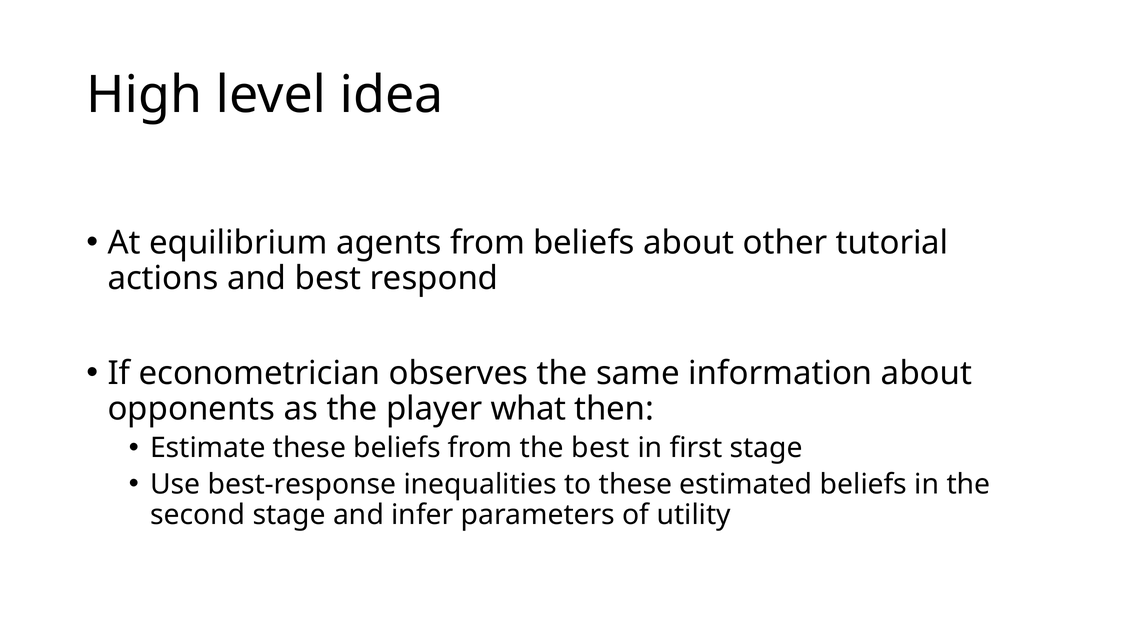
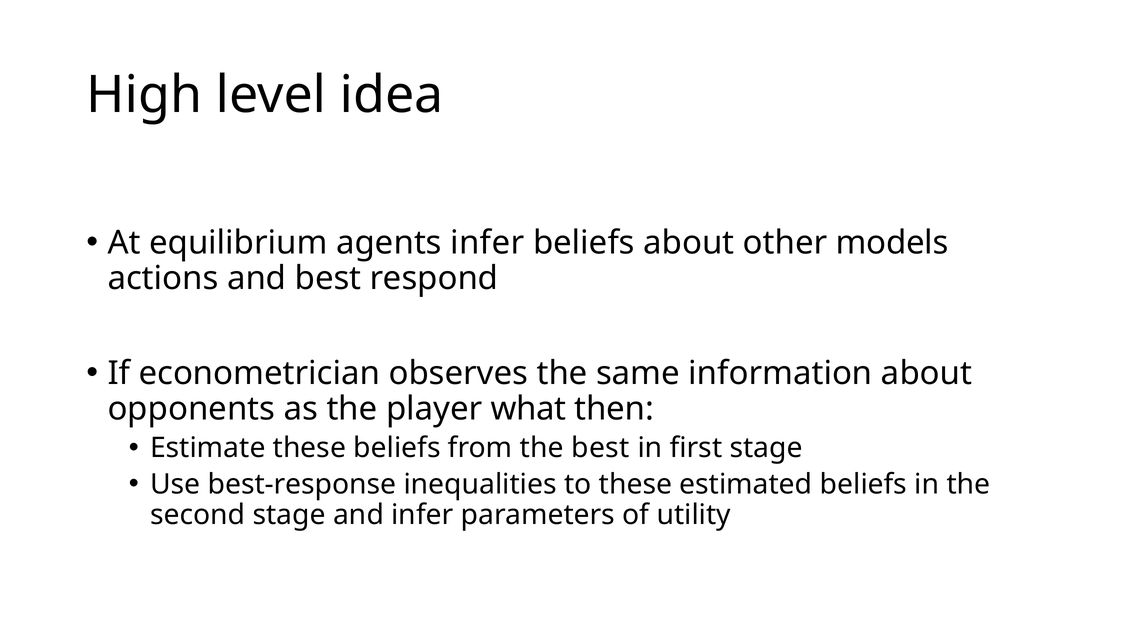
agents from: from -> infer (487, 243)
tutorial: tutorial -> models (892, 243)
